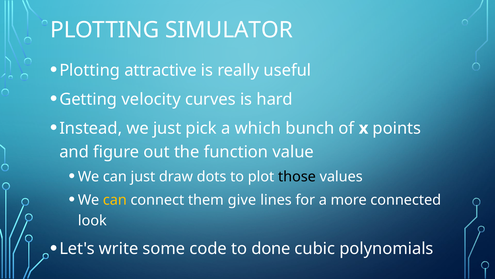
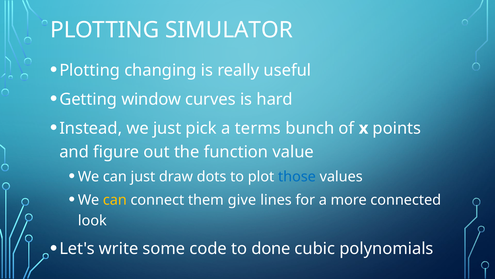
attractive: attractive -> changing (161, 70)
velocity: velocity -> window (151, 99)
which: which -> terms (258, 128)
those colour: black -> blue (297, 176)
